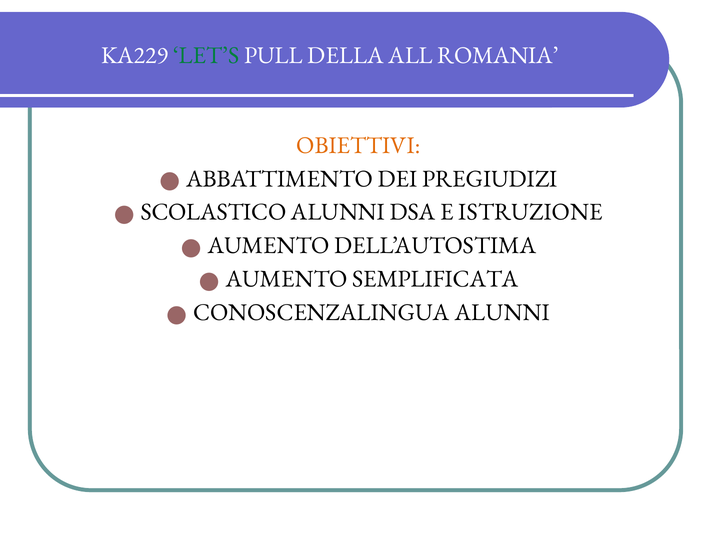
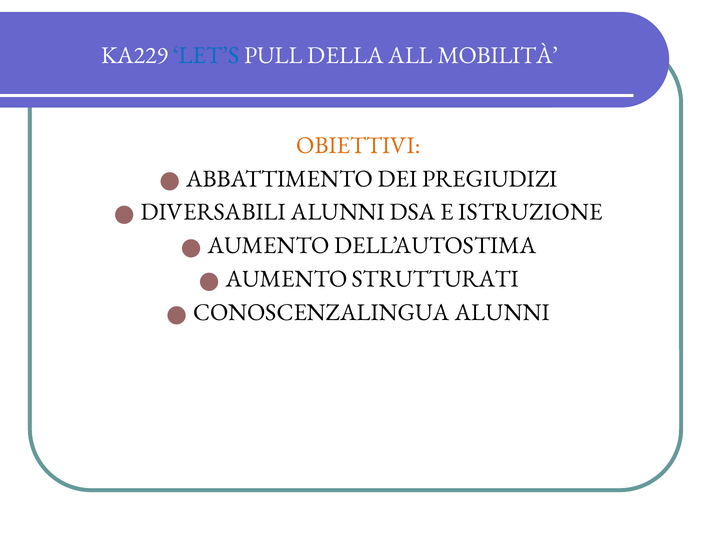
LET’S colour: green -> blue (206, 55)
ROMANIA: ROMANIA -> MOBILITÀ (498, 55)
SCOLASTICO: SCOLASTICO -> DIVERSABILI (213, 212)
SEMPLIFICATA: SEMPLIFICATA -> STRUTTURATI (435, 279)
